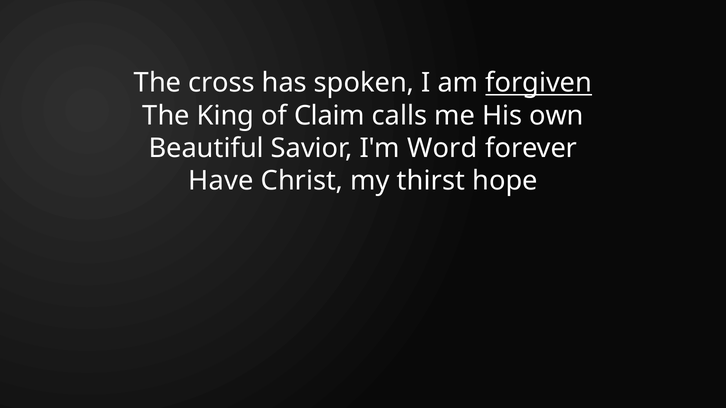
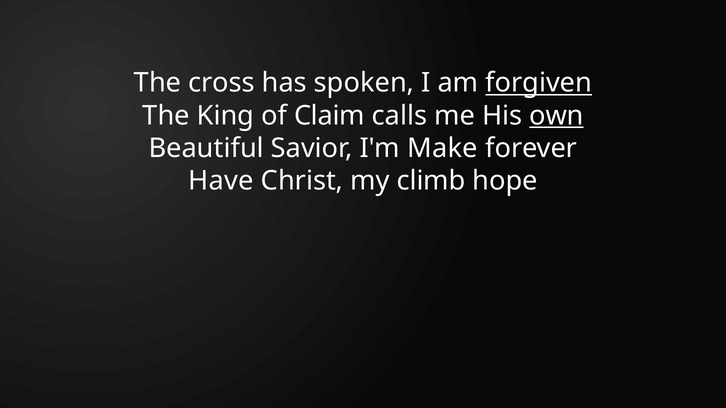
own underline: none -> present (556, 116)
Word: Word -> Make (442, 148)
thirst: thirst -> climb (431, 181)
